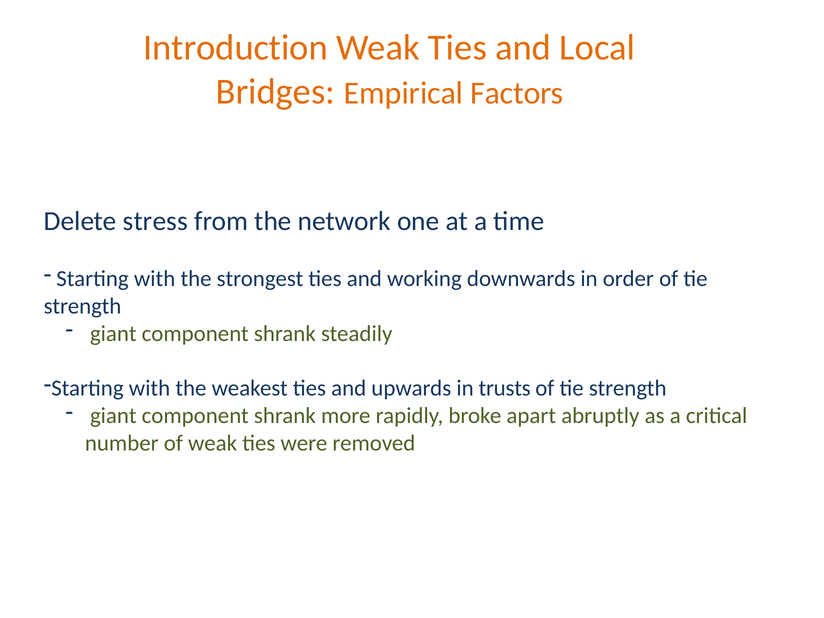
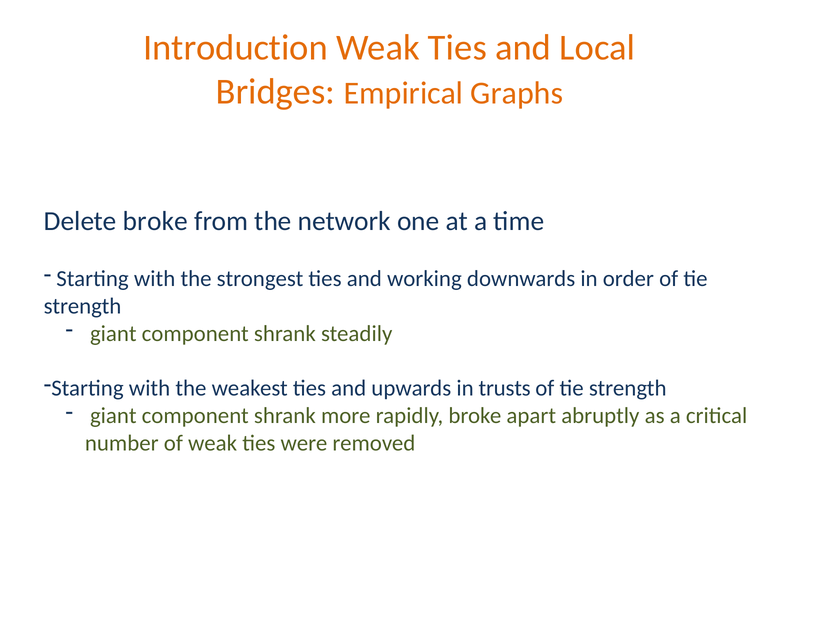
Factors: Factors -> Graphs (517, 93)
Delete stress: stress -> broke (155, 221)
